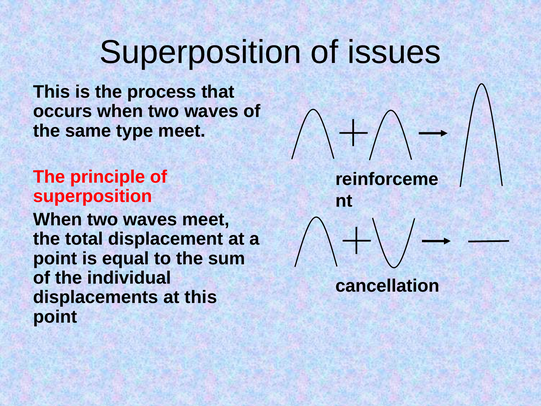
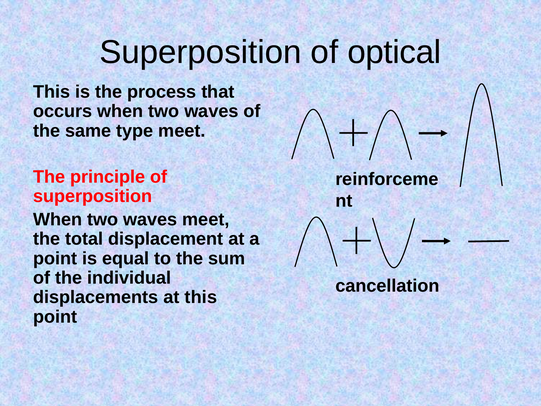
issues: issues -> optical (394, 52)
